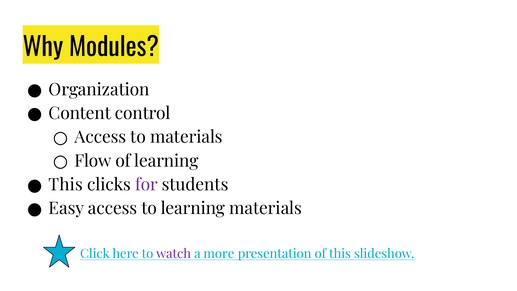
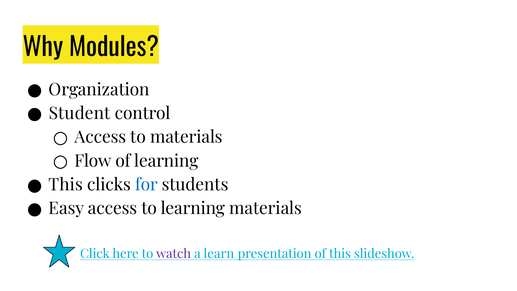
Content: Content -> Student (80, 113)
for colour: purple -> blue (147, 185)
more: more -> learn (219, 254)
